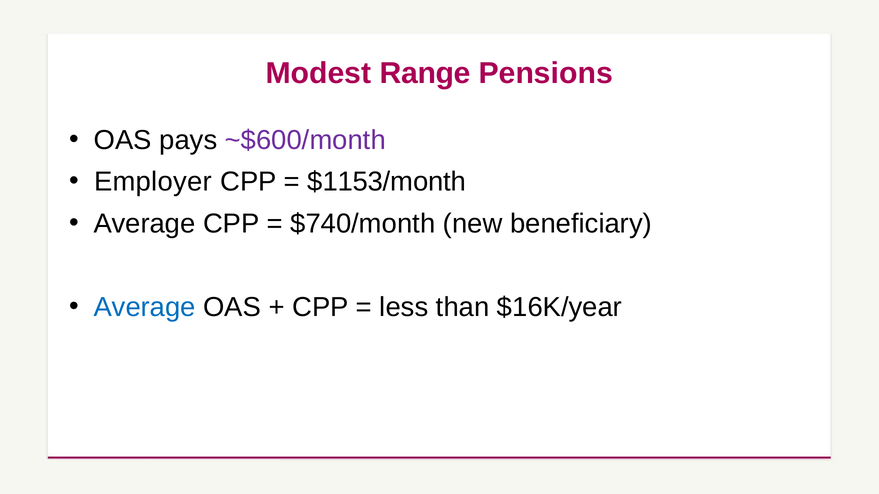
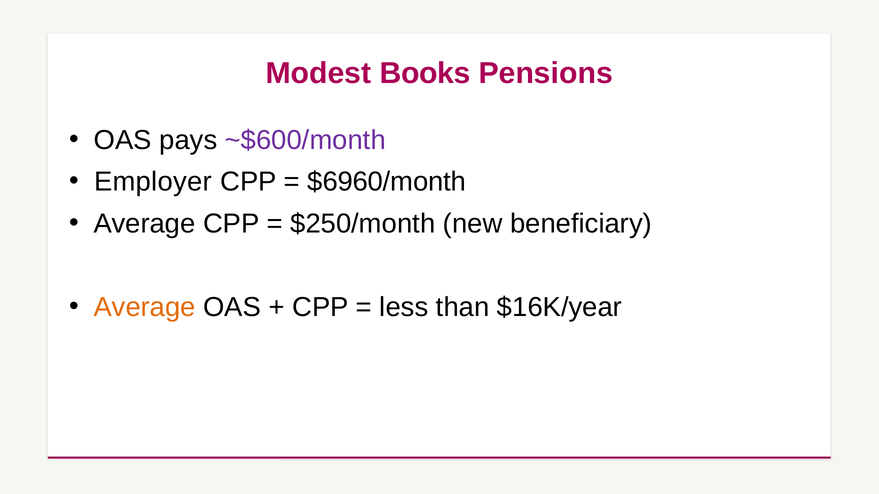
Range: Range -> Books (425, 73)
$1153/month: $1153/month -> $6960/month (387, 182)
$740/month: $740/month -> $250/month (363, 224)
Average colour: blue -> orange (145, 307)
